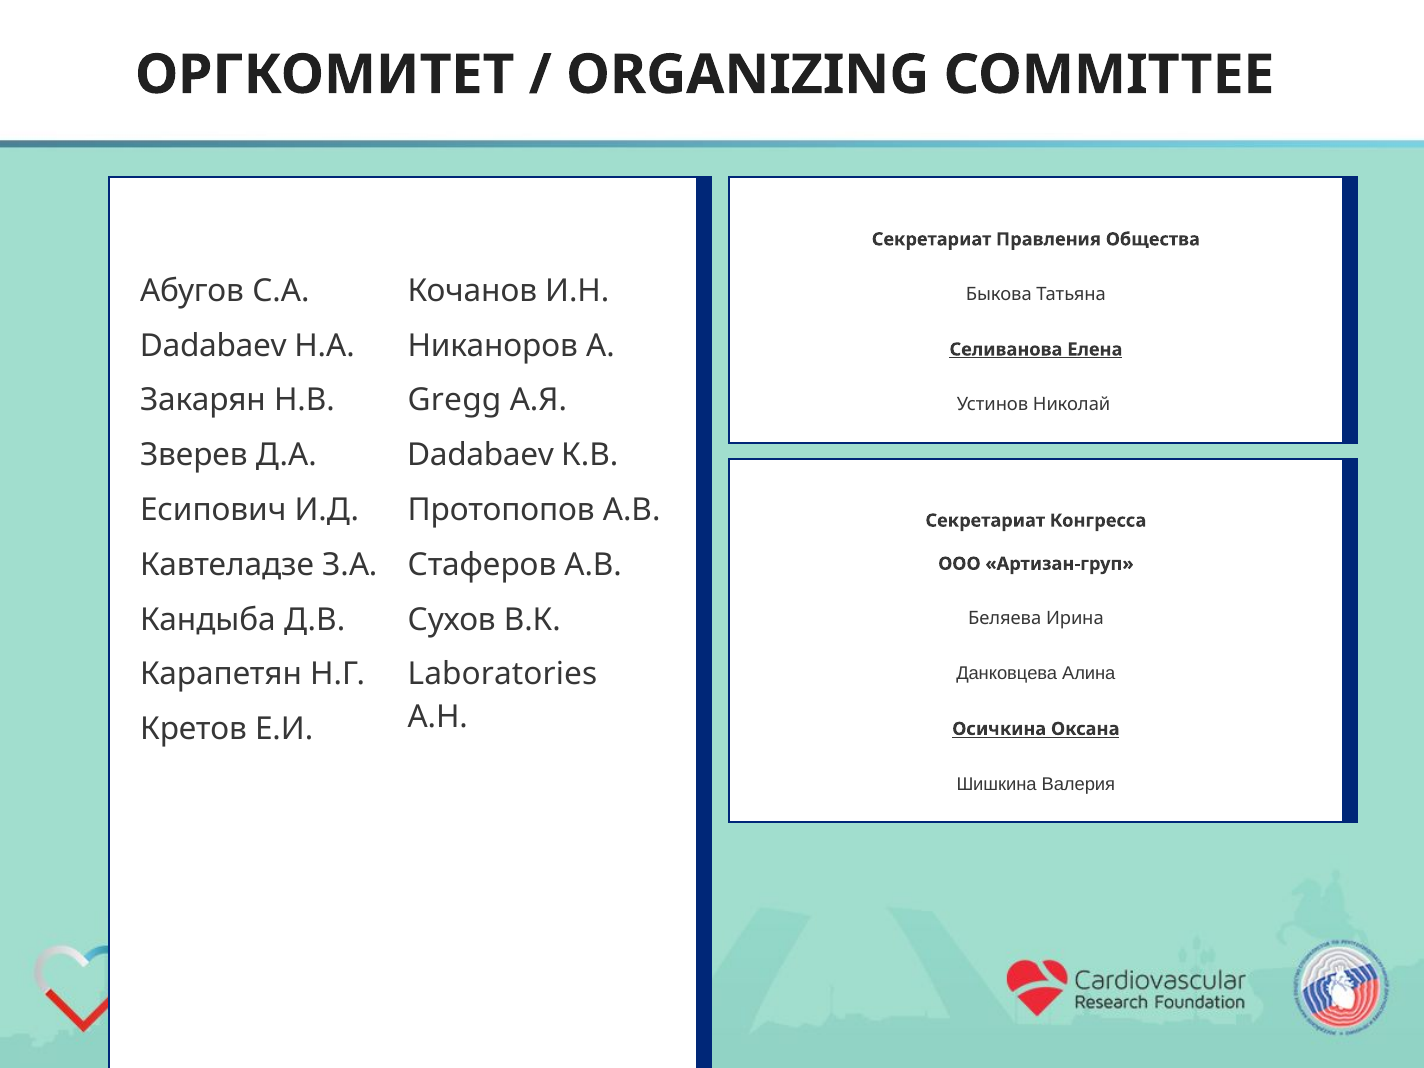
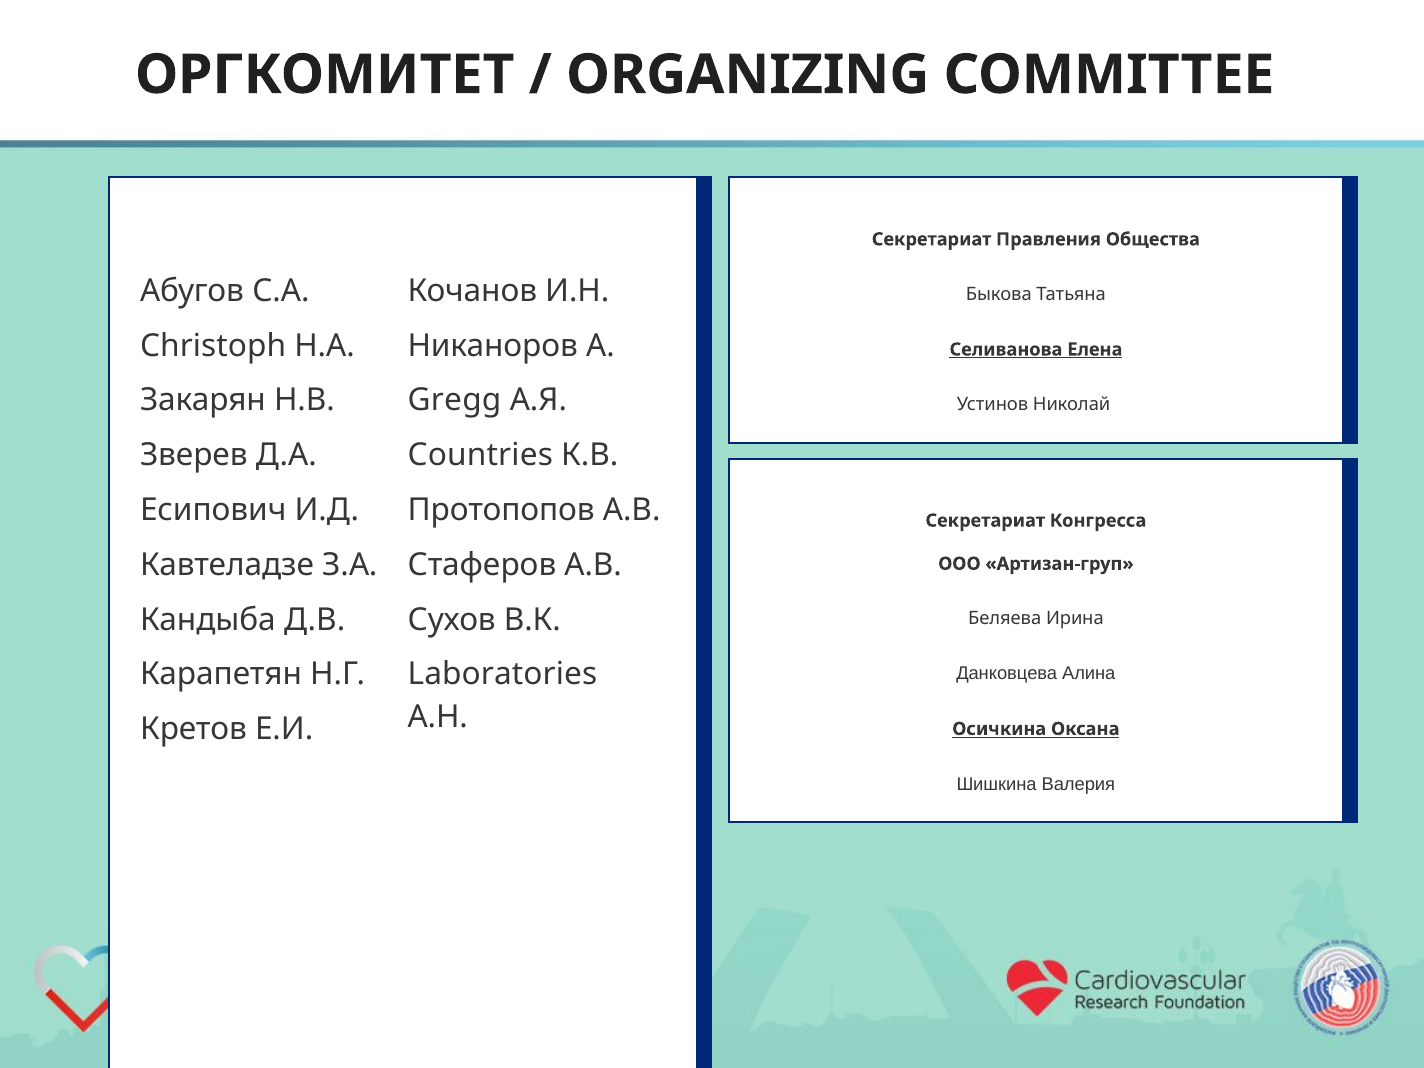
Dadabaev: Dadabaev -> Christoph (213, 346)
Dadabaev: Dadabaev -> Countries (480, 455)
